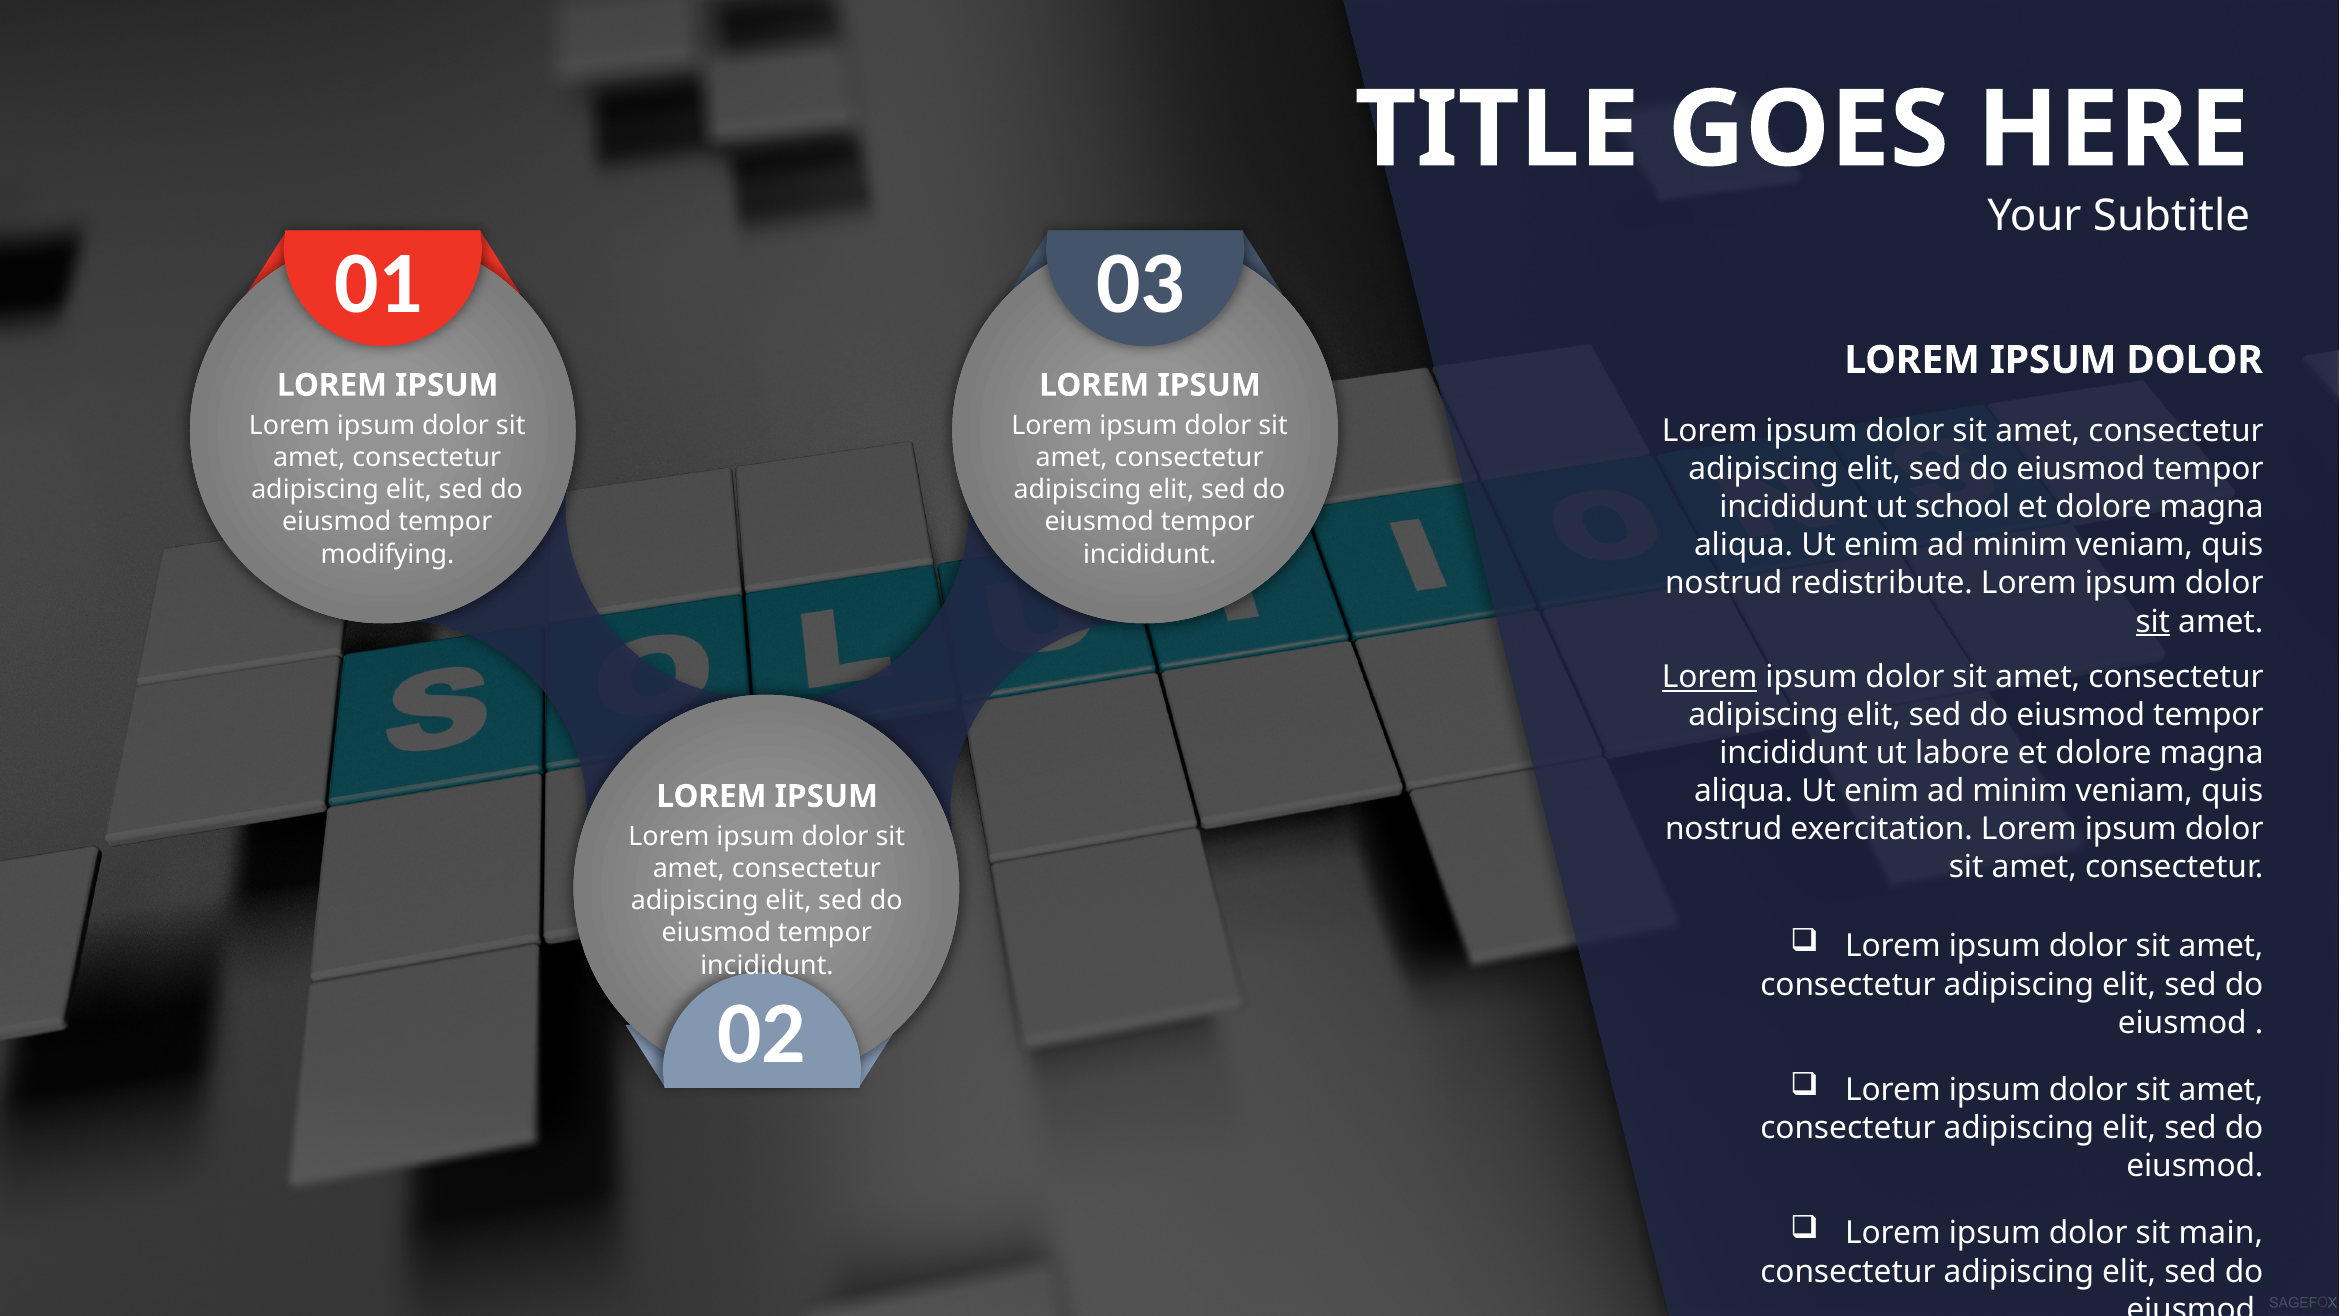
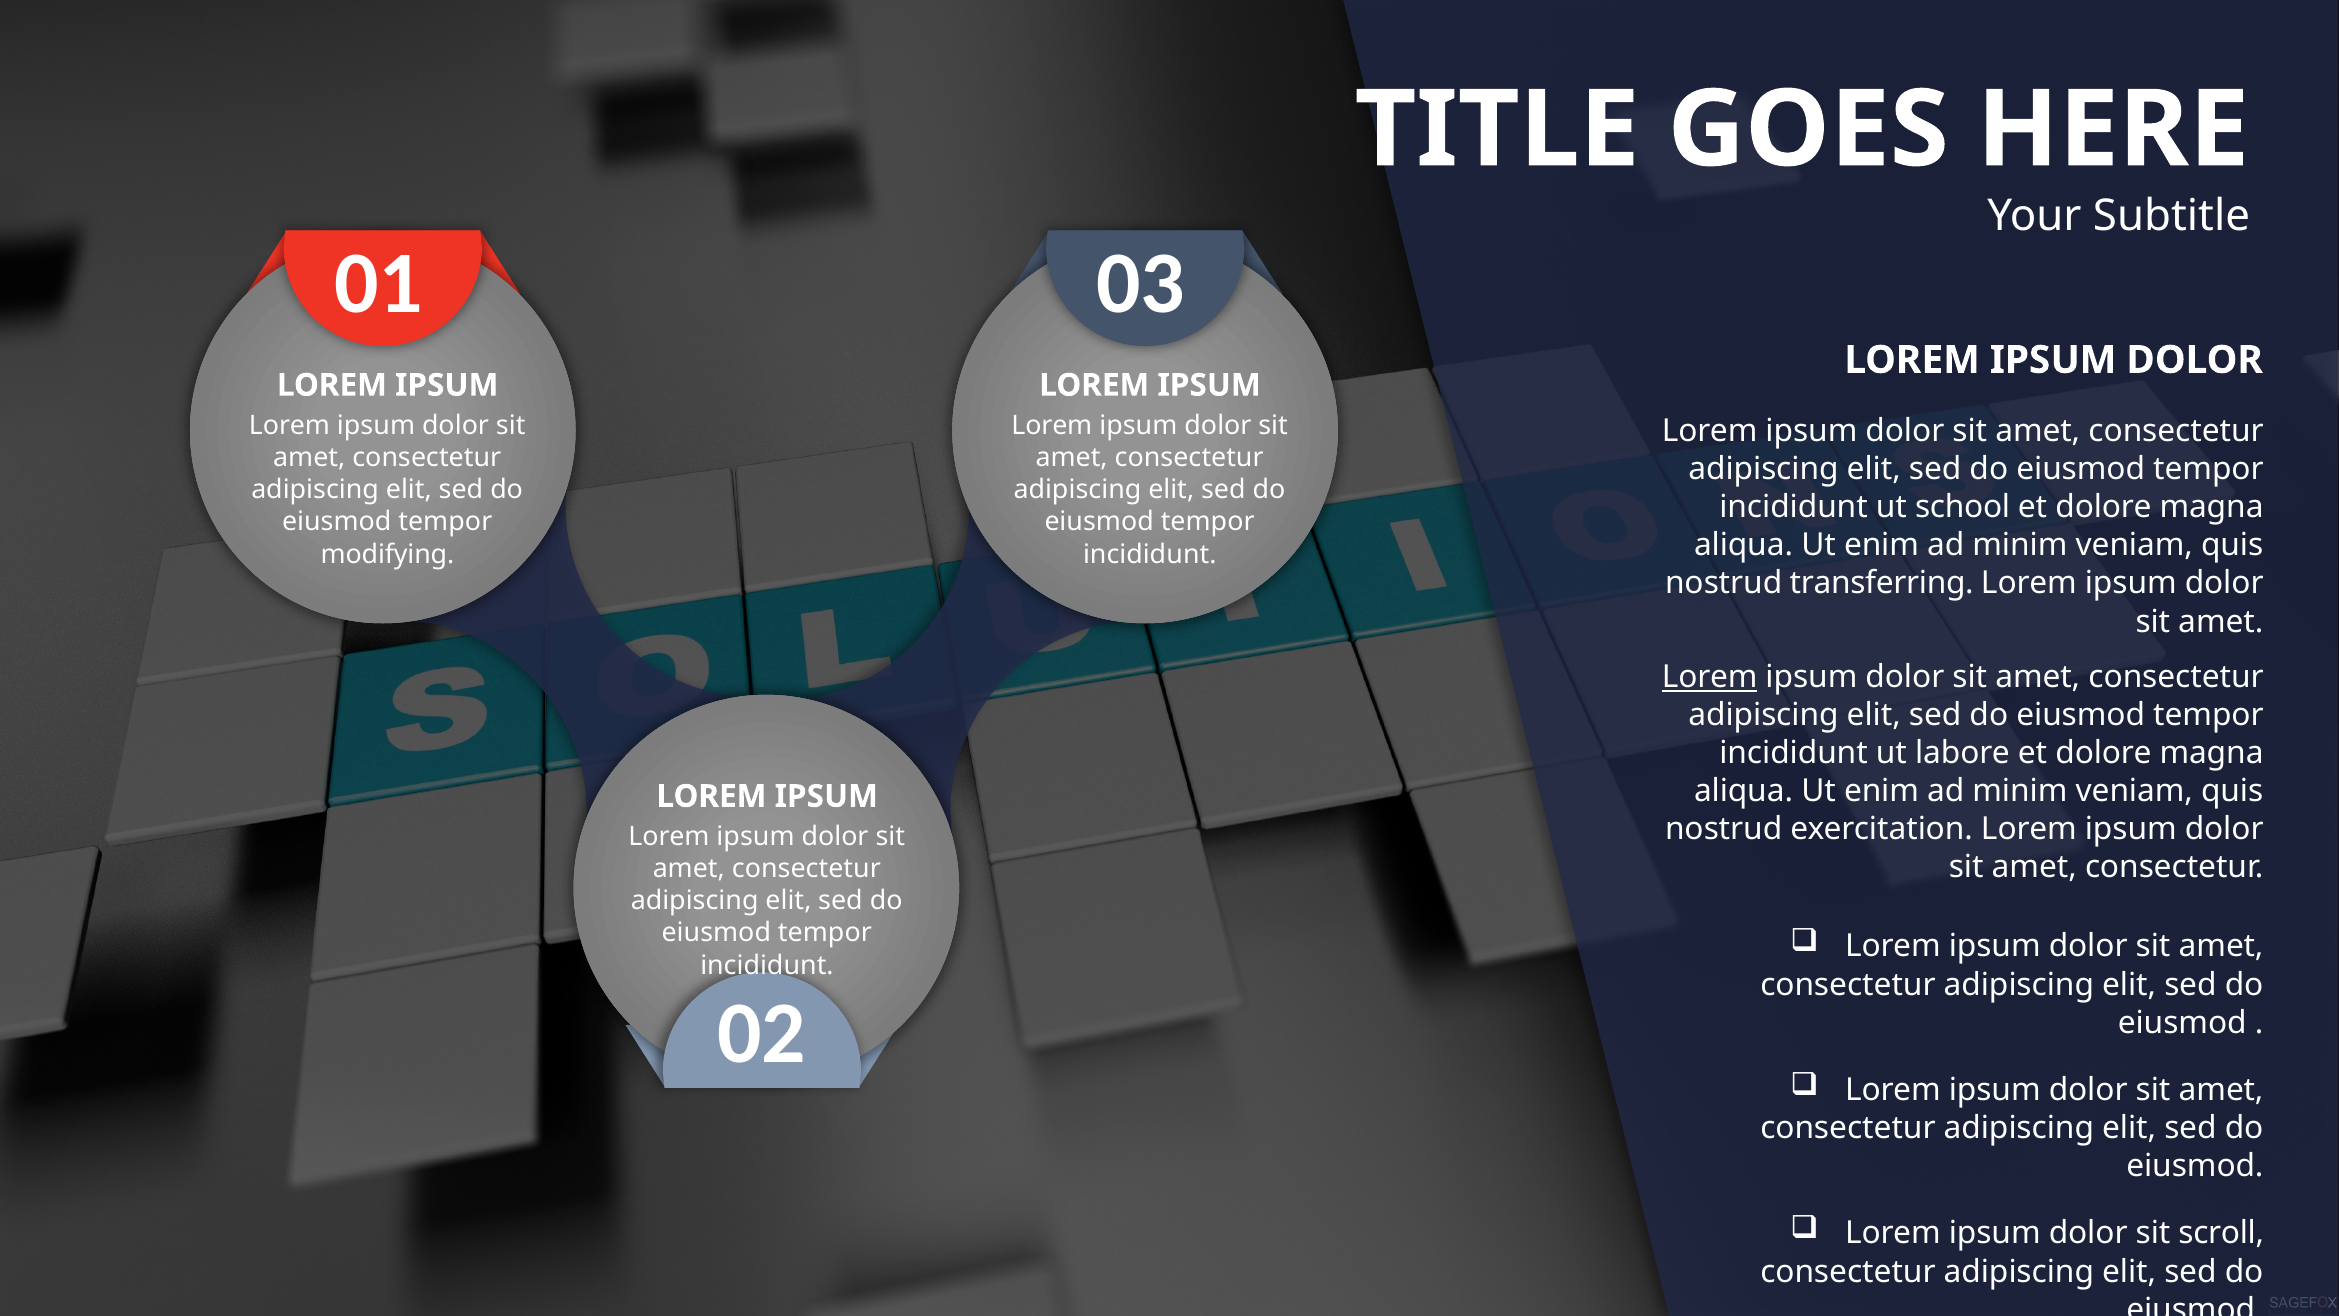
redistribute: redistribute -> transferring (1882, 583)
sit underline: present -> none (2153, 621)
main: main -> scroll (2221, 1233)
